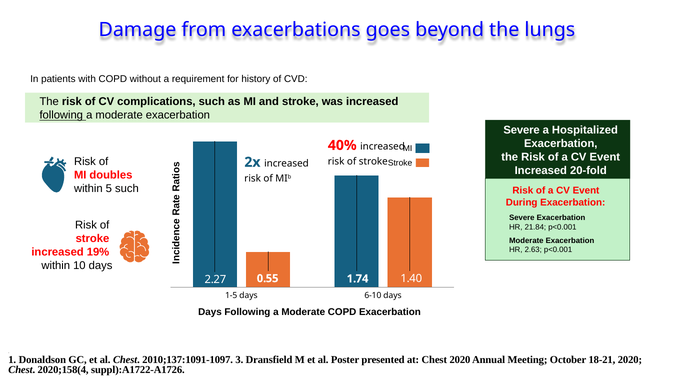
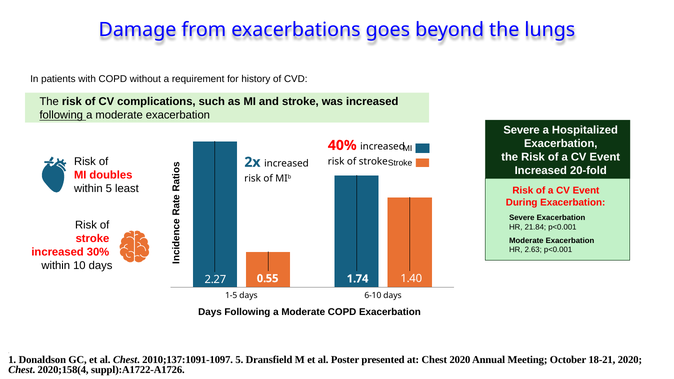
5 such: such -> least (127, 189)
19%: 19% -> 30% (98, 252)
2010;137:1091-1097 3: 3 -> 5 (239, 360)
